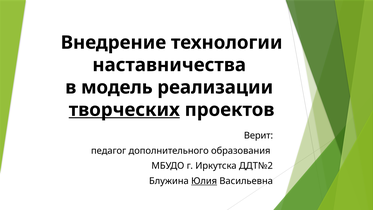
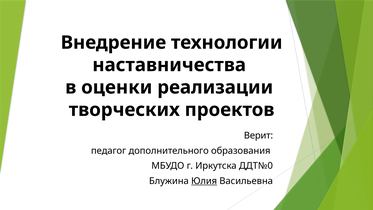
модель: модель -> оценки (117, 87)
творческих underline: present -> none (124, 110)
ДДТ№2: ДДТ№2 -> ДДТ№0 (256, 166)
